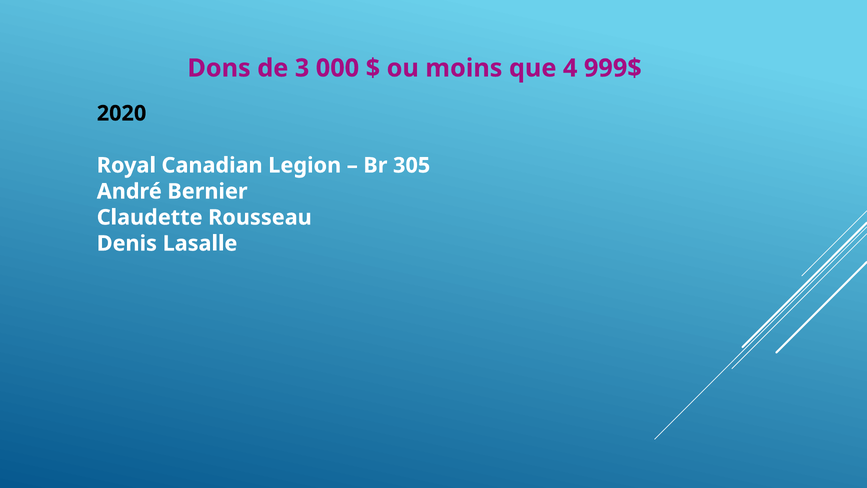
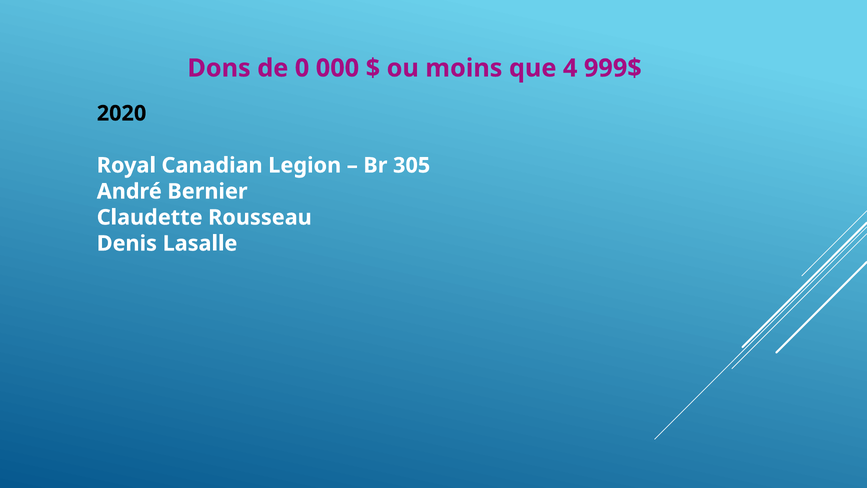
3: 3 -> 0 (302, 68)
